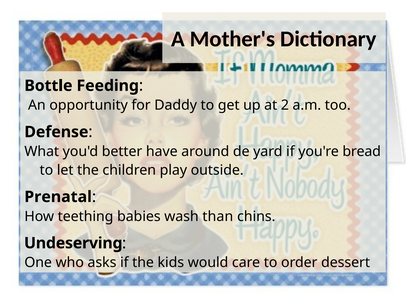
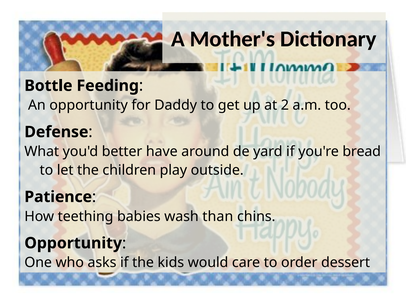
Prenatal: Prenatal -> Patience (58, 197)
Undeserving: Undeserving -> Opportunity (73, 243)
